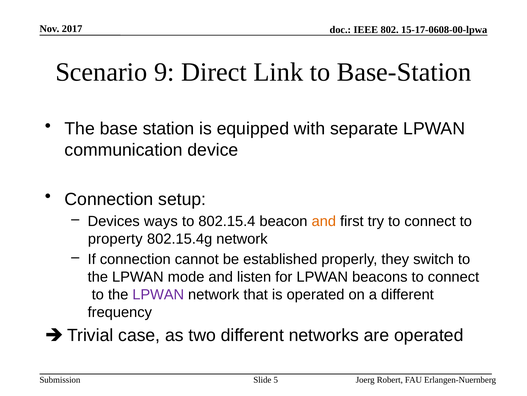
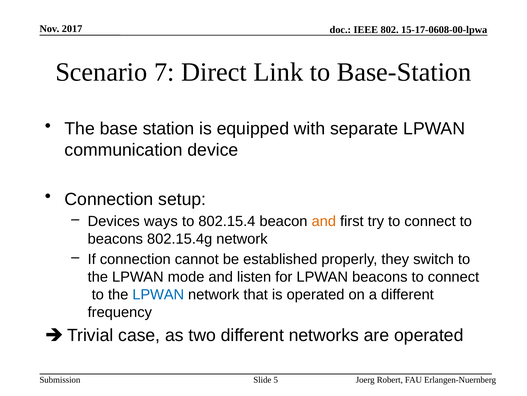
9: 9 -> 7 (164, 72)
property: property -> beacons (115, 238)
LPWAN colour: purple -> blue (158, 294)
